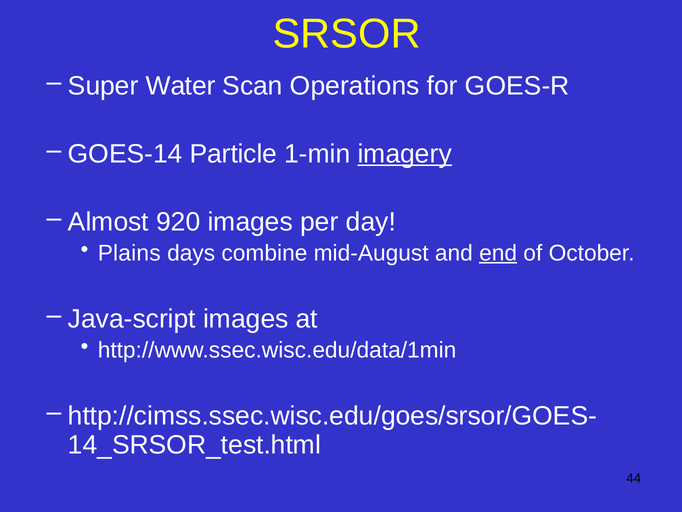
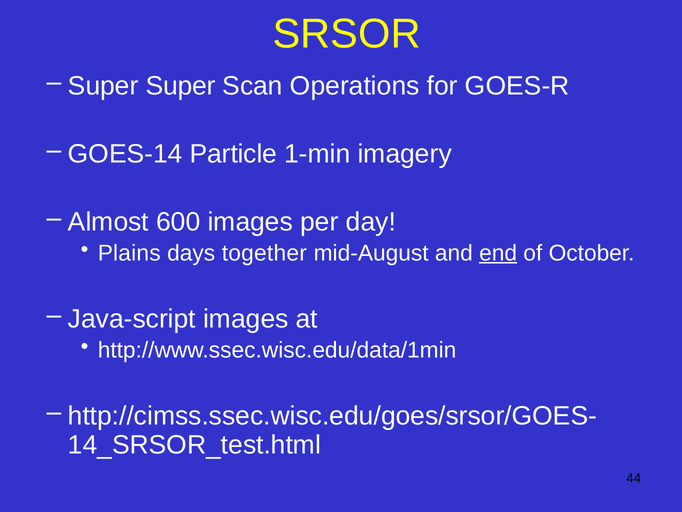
Super Water: Water -> Super (181, 86)
imagery underline: present -> none (405, 154)
920: 920 -> 600 (178, 222)
combine: combine -> together (264, 253)
